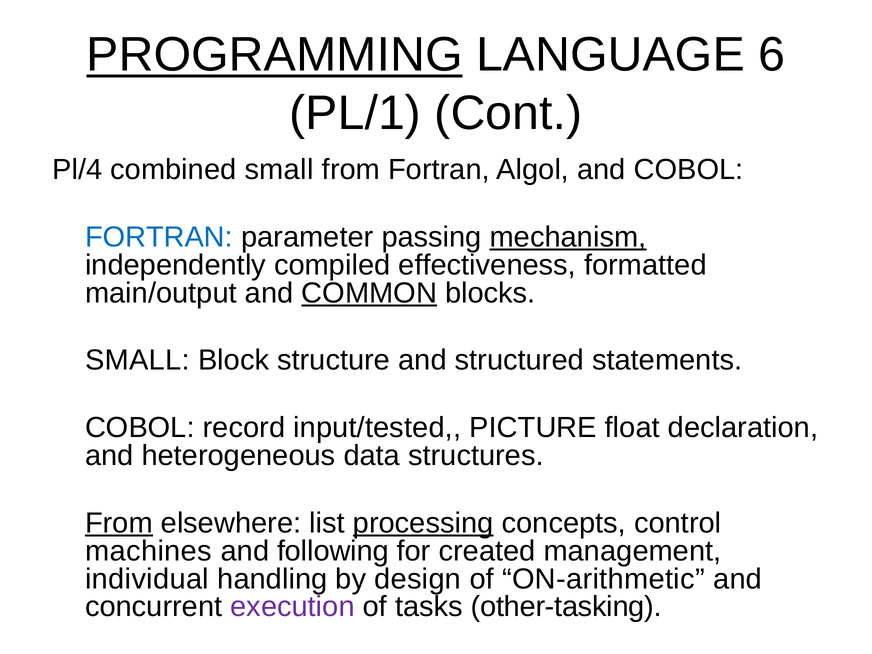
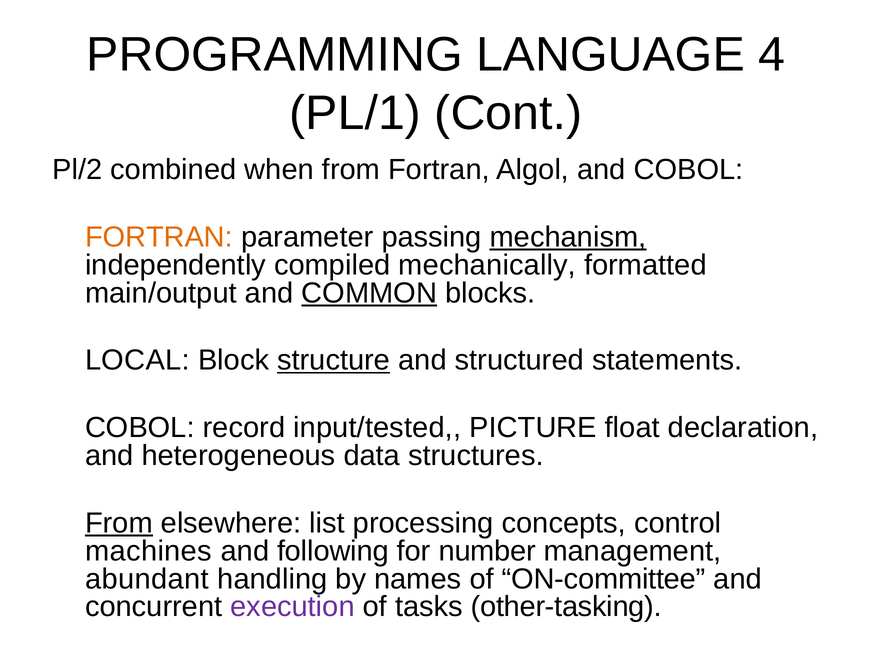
PROGRAMMING underline: present -> none (275, 55)
6: 6 -> 4 (772, 55)
Pl/4: Pl/4 -> Pl/2 (77, 170)
combined small: small -> when (279, 170)
FORTRAN colour: blue -> orange (159, 237)
effectiveness: effectiveness -> mechanically (487, 265)
SMALL: SMALL -> LOCAL (137, 360)
structure underline: none -> present (334, 360)
processing underline: present -> none (423, 523)
created: created -> number (487, 551)
individual: individual -> abundant (147, 579)
design: design -> names (418, 579)
ON-arithmetic: ON-arithmetic -> ON-committee (604, 579)
